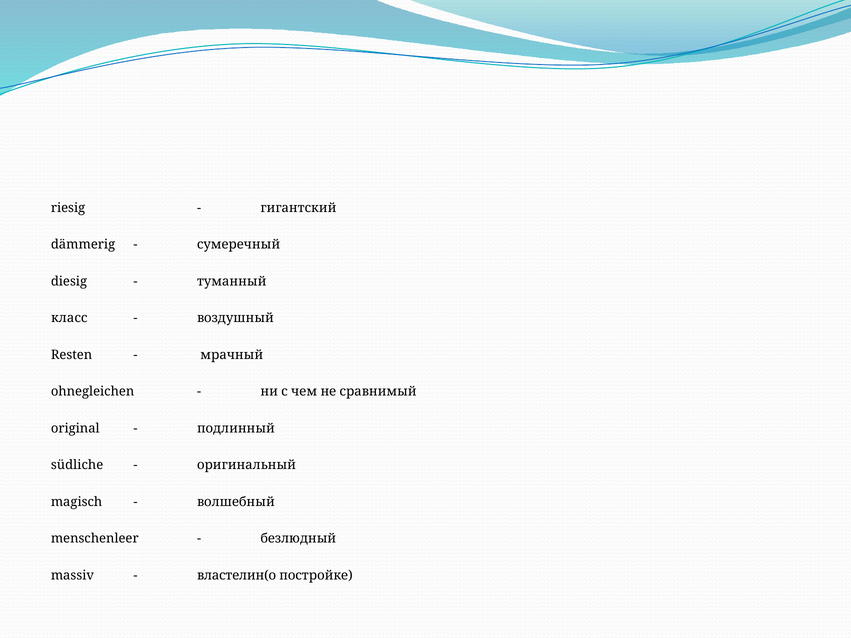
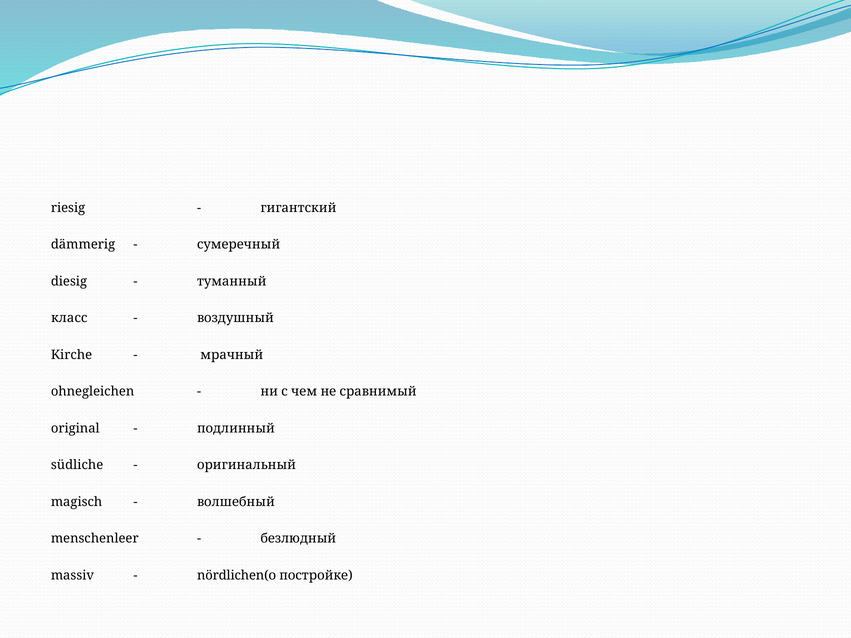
Resten: Resten -> Kirche (72, 355)
властелин(о: властелин(о -> nördlichen(о (237, 576)
